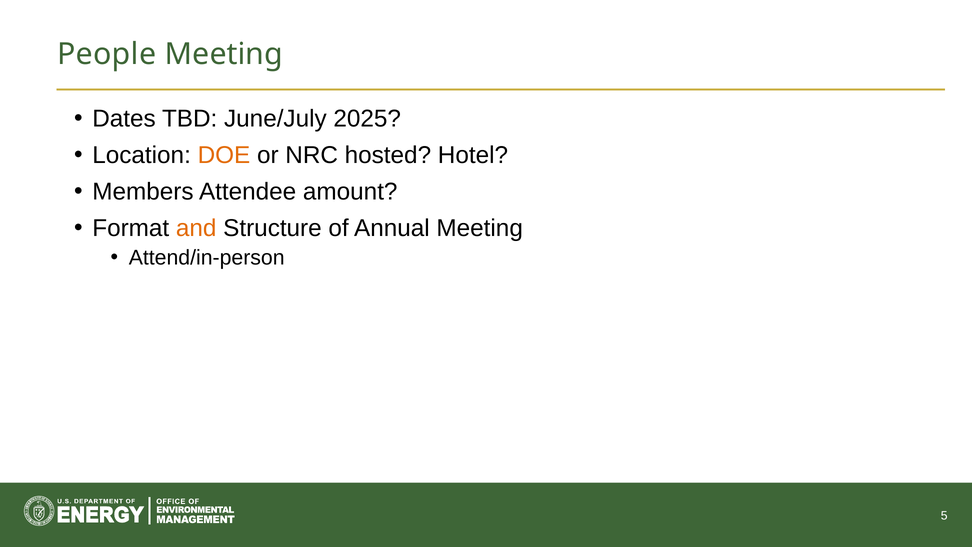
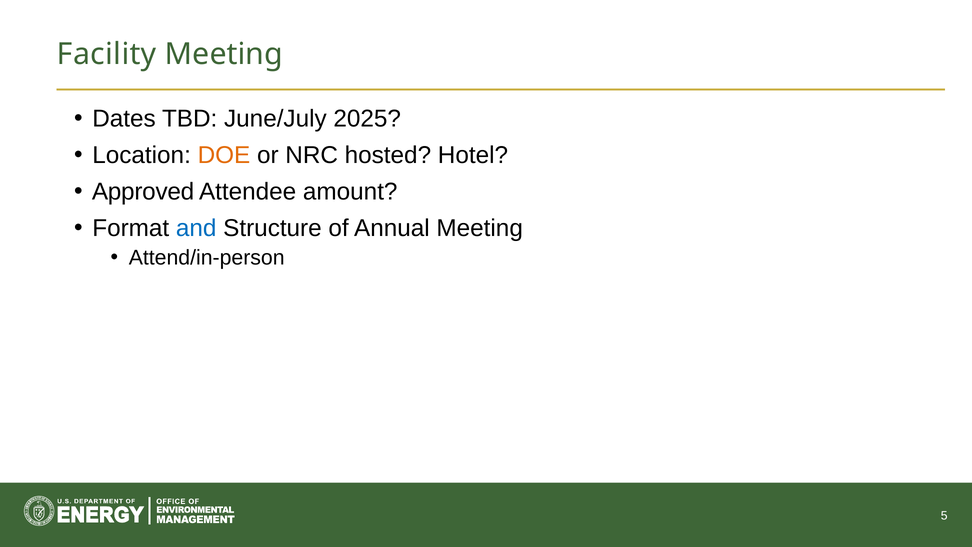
People: People -> Facility (107, 54)
Members: Members -> Approved (143, 192)
and colour: orange -> blue (196, 228)
